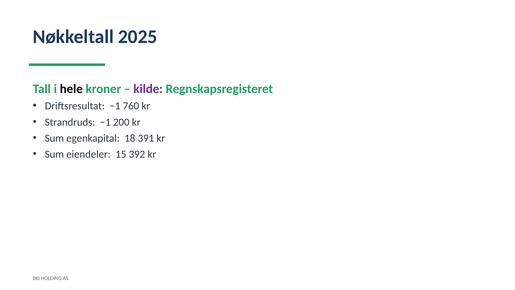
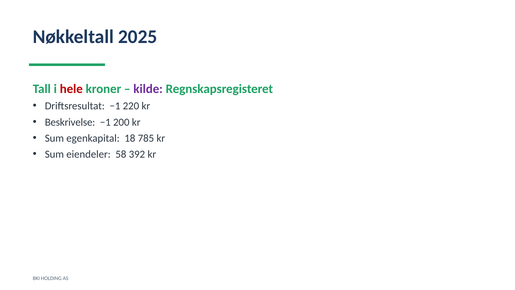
hele colour: black -> red (71, 89)
760: 760 -> 220 (131, 106)
Strandruds: Strandruds -> Beskrivelse (70, 122)
391: 391 -> 785 (146, 138)
15: 15 -> 58 (121, 154)
